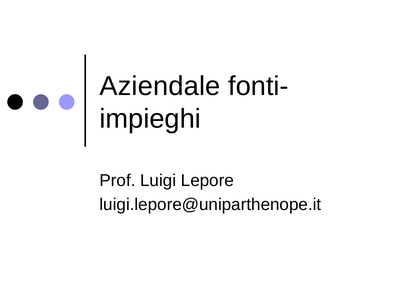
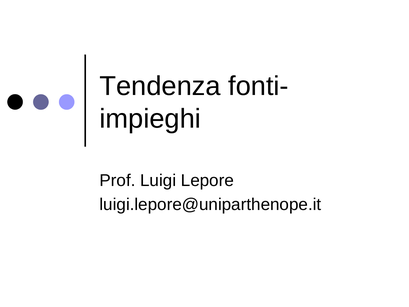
Aziendale: Aziendale -> Tendenza (160, 86)
